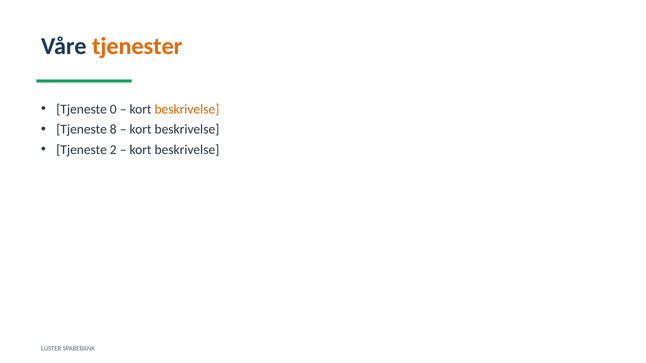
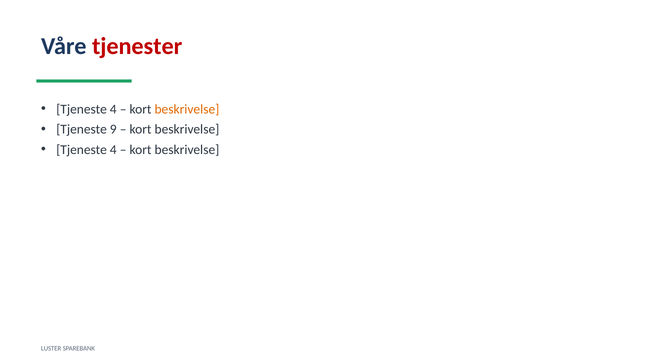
tjenester colour: orange -> red (137, 46)
0: 0 -> 4 (113, 109)
8: 8 -> 9 (113, 130)
2: 2 -> 4 (113, 150)
